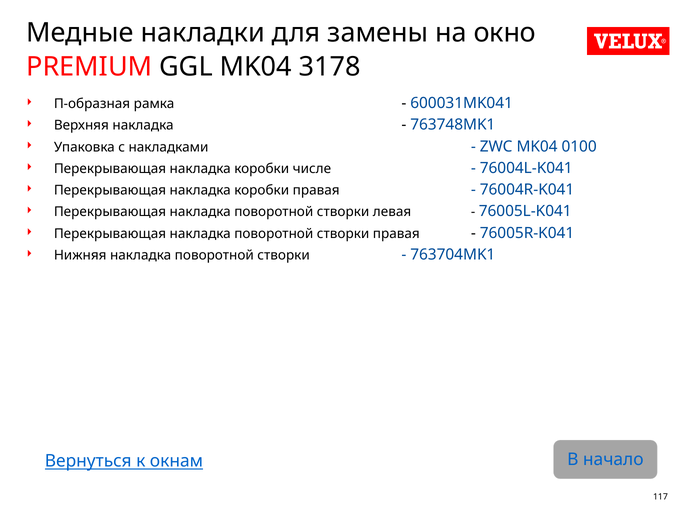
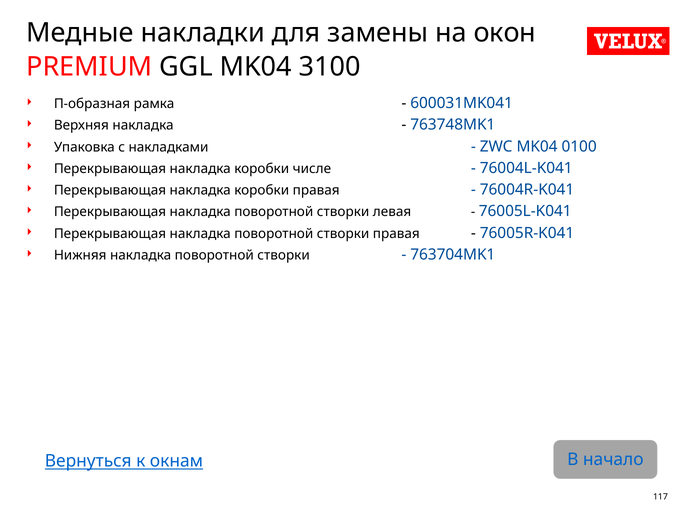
окно: окно -> окон (505, 33)
3178: 3178 -> 3100 (330, 67)
